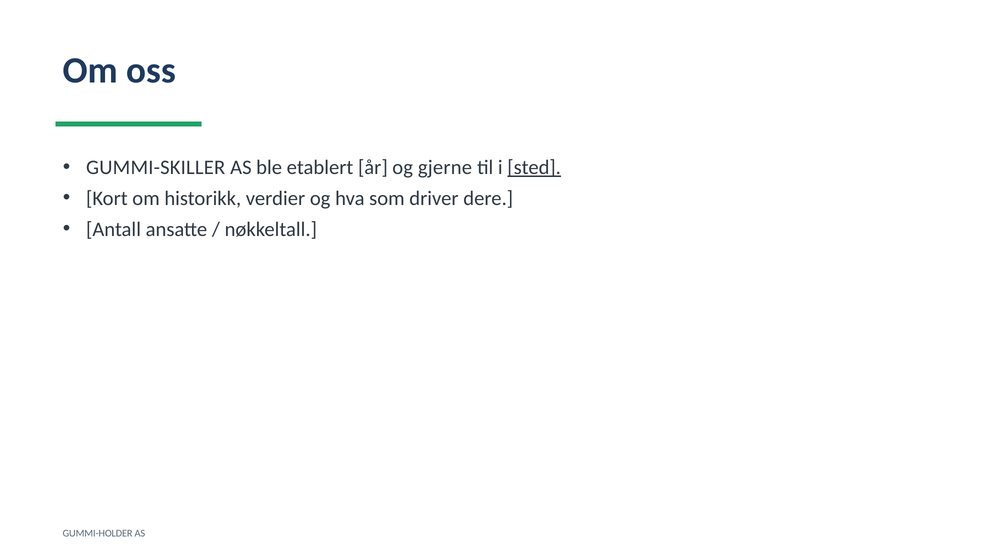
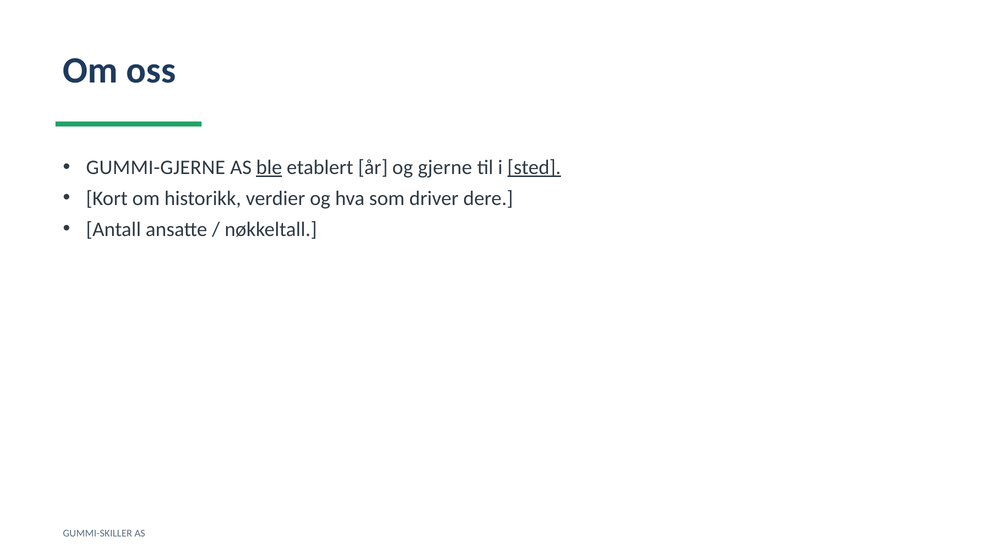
GUMMI-SKILLER: GUMMI-SKILLER -> GUMMI-GJERNE (156, 168)
ble underline: none -> present (269, 168)
GUMMI-HOLDER: GUMMI-HOLDER -> GUMMI-SKILLER (98, 534)
